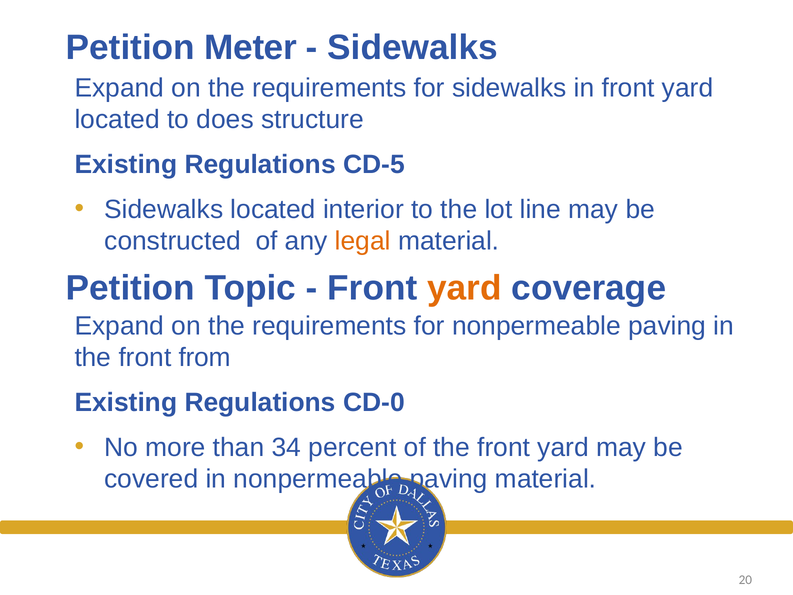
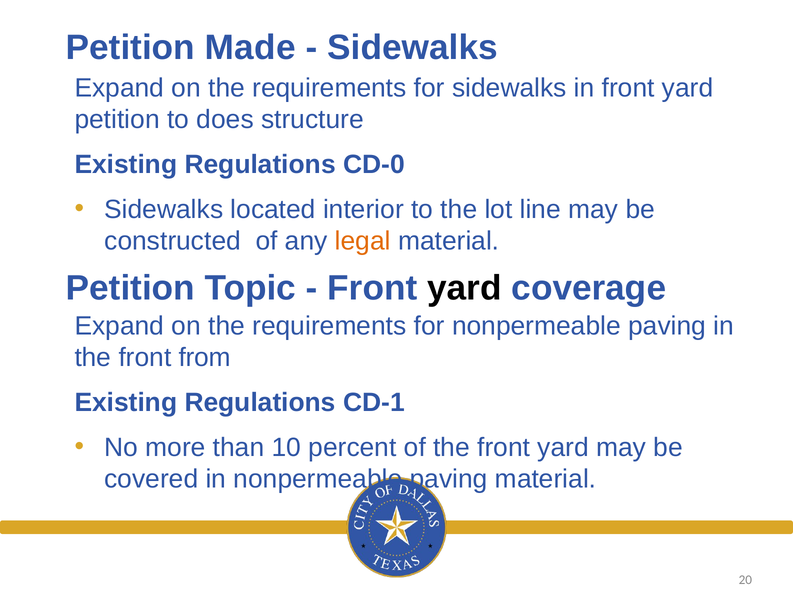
Meter: Meter -> Made (250, 47)
located: located -> petition (117, 119)
CD-5: CD-5 -> CD-0 (374, 164)
yard colour: orange -> black (464, 288)
CD-0: CD-0 -> CD-1 (374, 402)
34: 34 -> 10 (286, 447)
